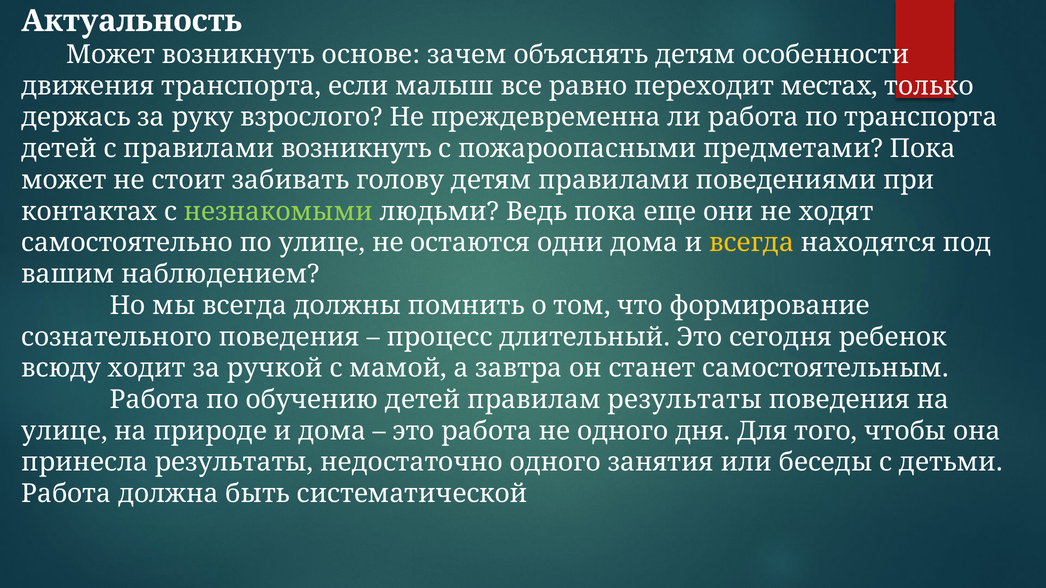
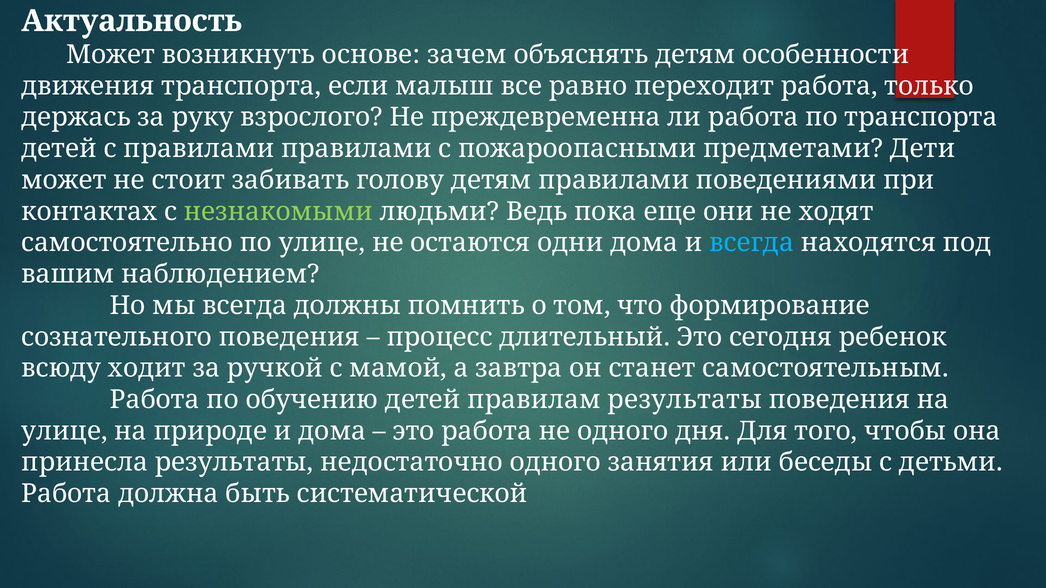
переходит местах: местах -> работа (829, 86)
правилами возникнуть: возникнуть -> правилами (356, 149)
предметами Пока: Пока -> Дети (923, 149)
всегда colour: yellow -> light blue (752, 243)
